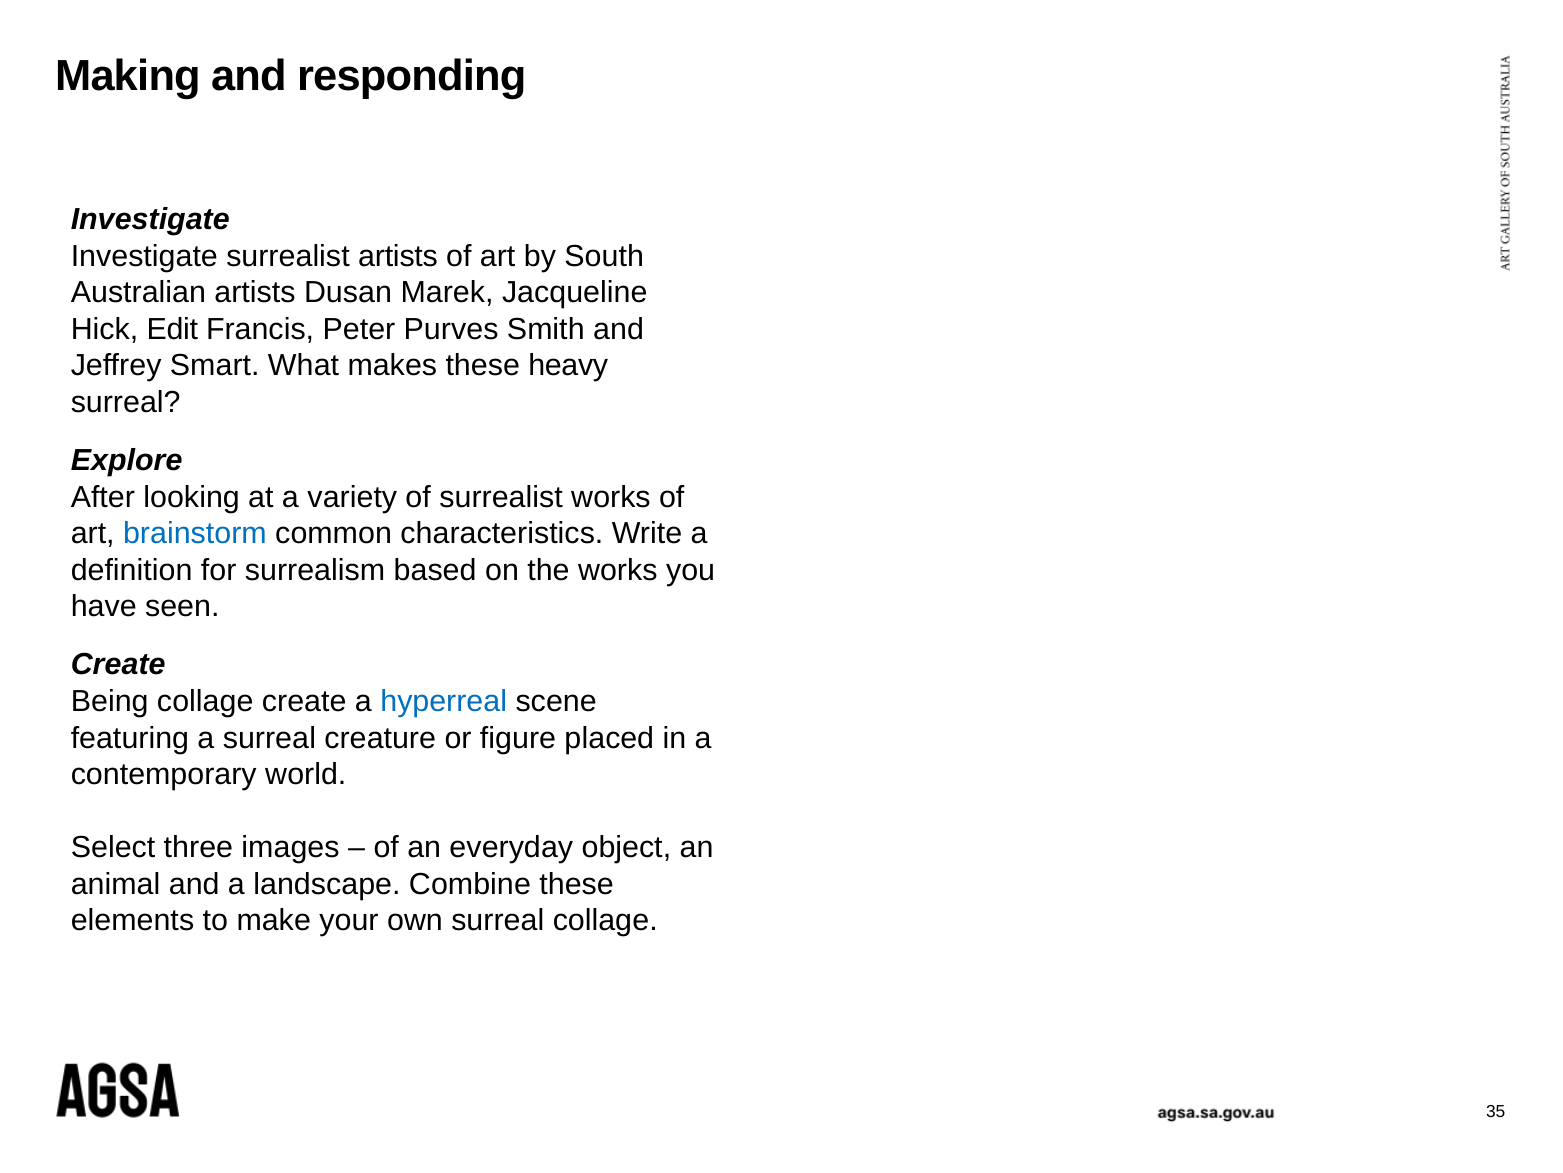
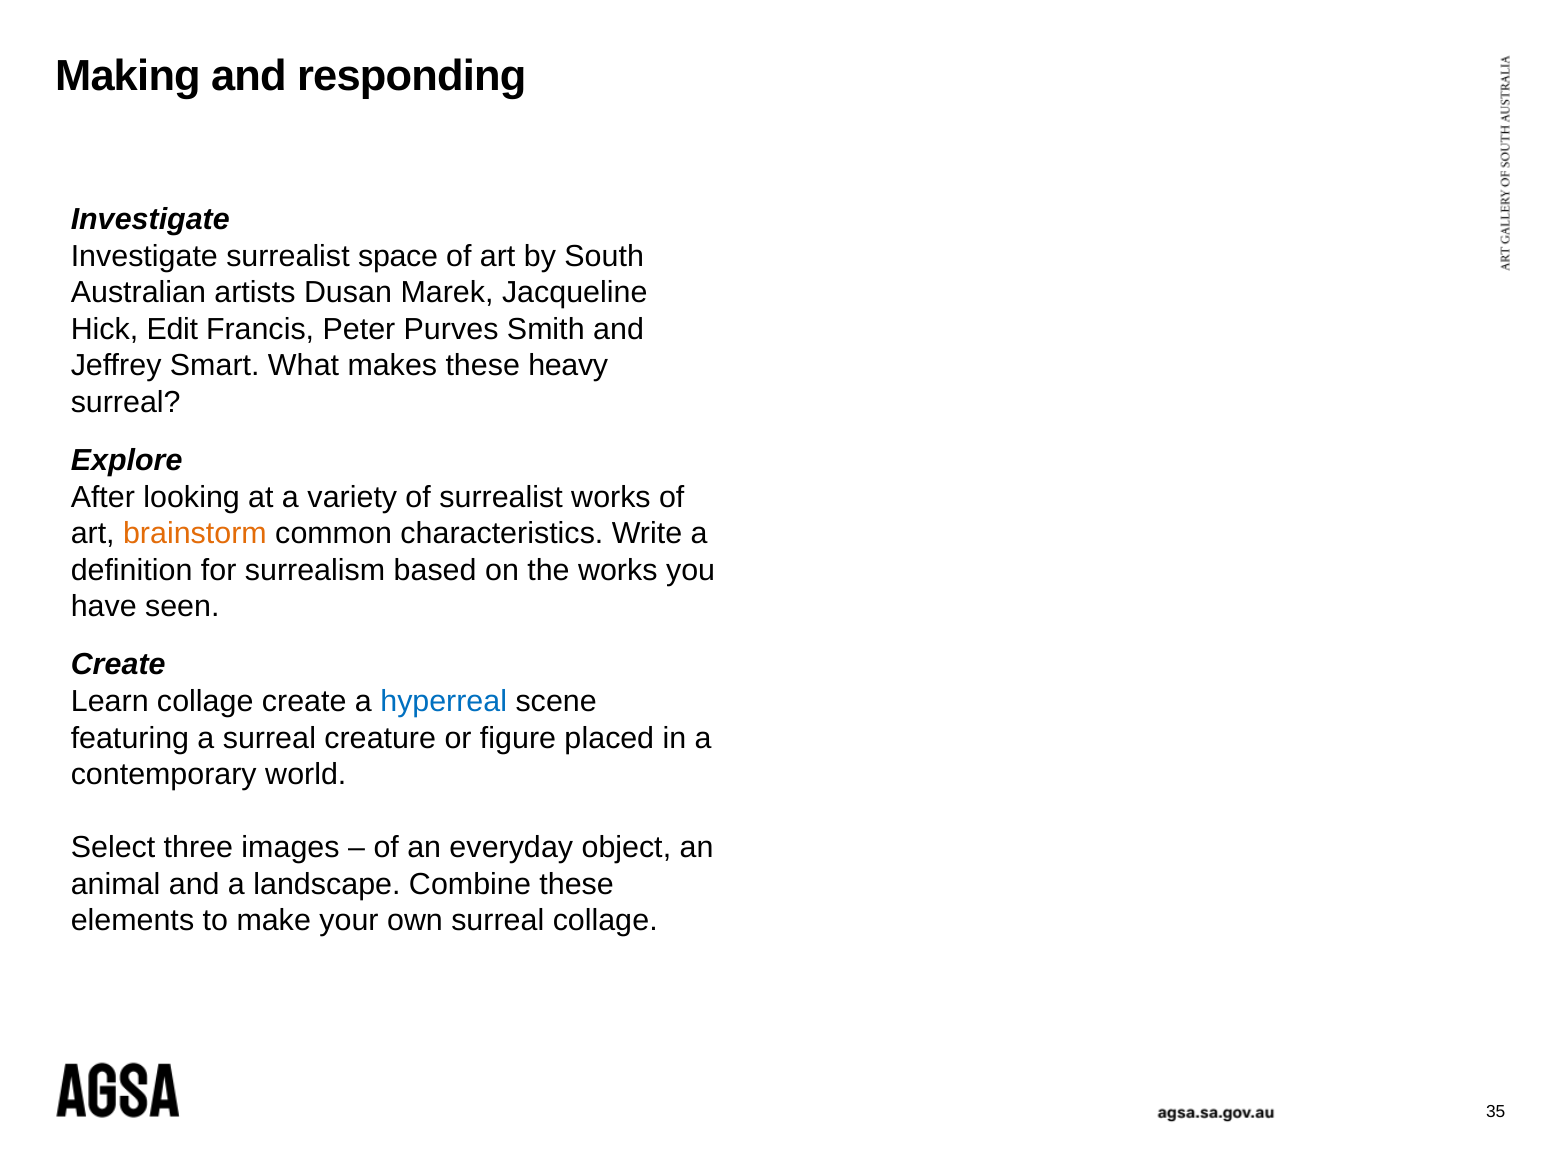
surrealist artists: artists -> space (398, 256)
brainstorm colour: blue -> orange (195, 533)
Being: Being -> Learn (110, 701)
